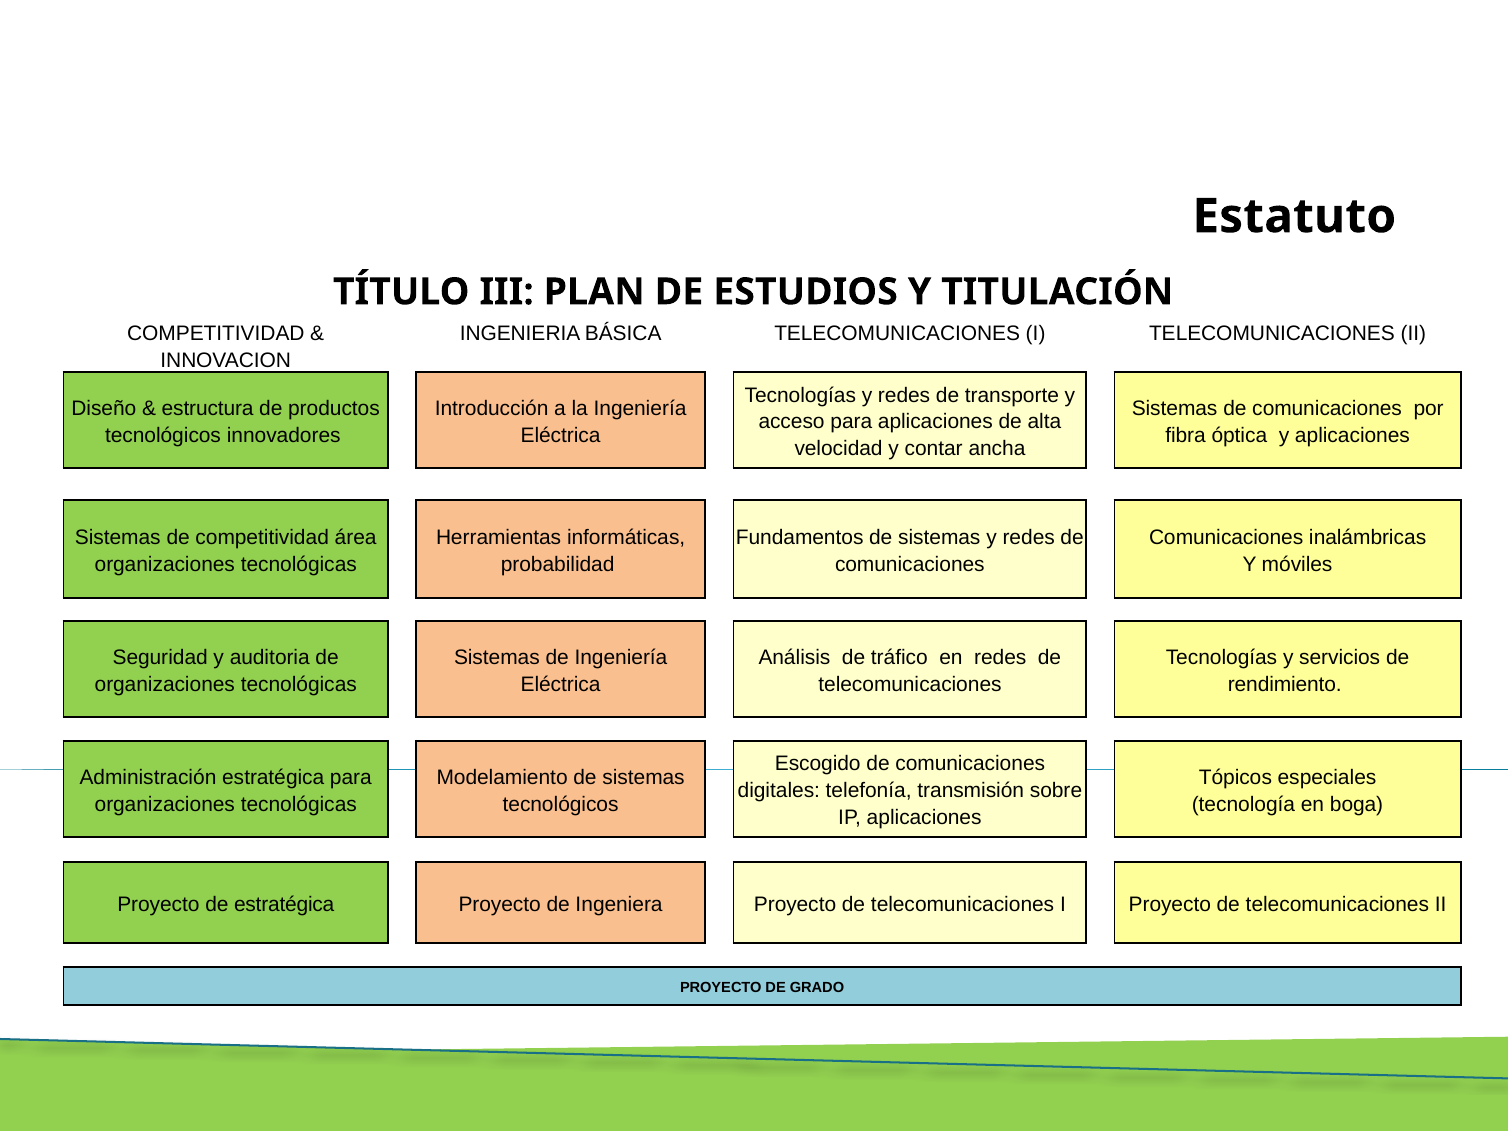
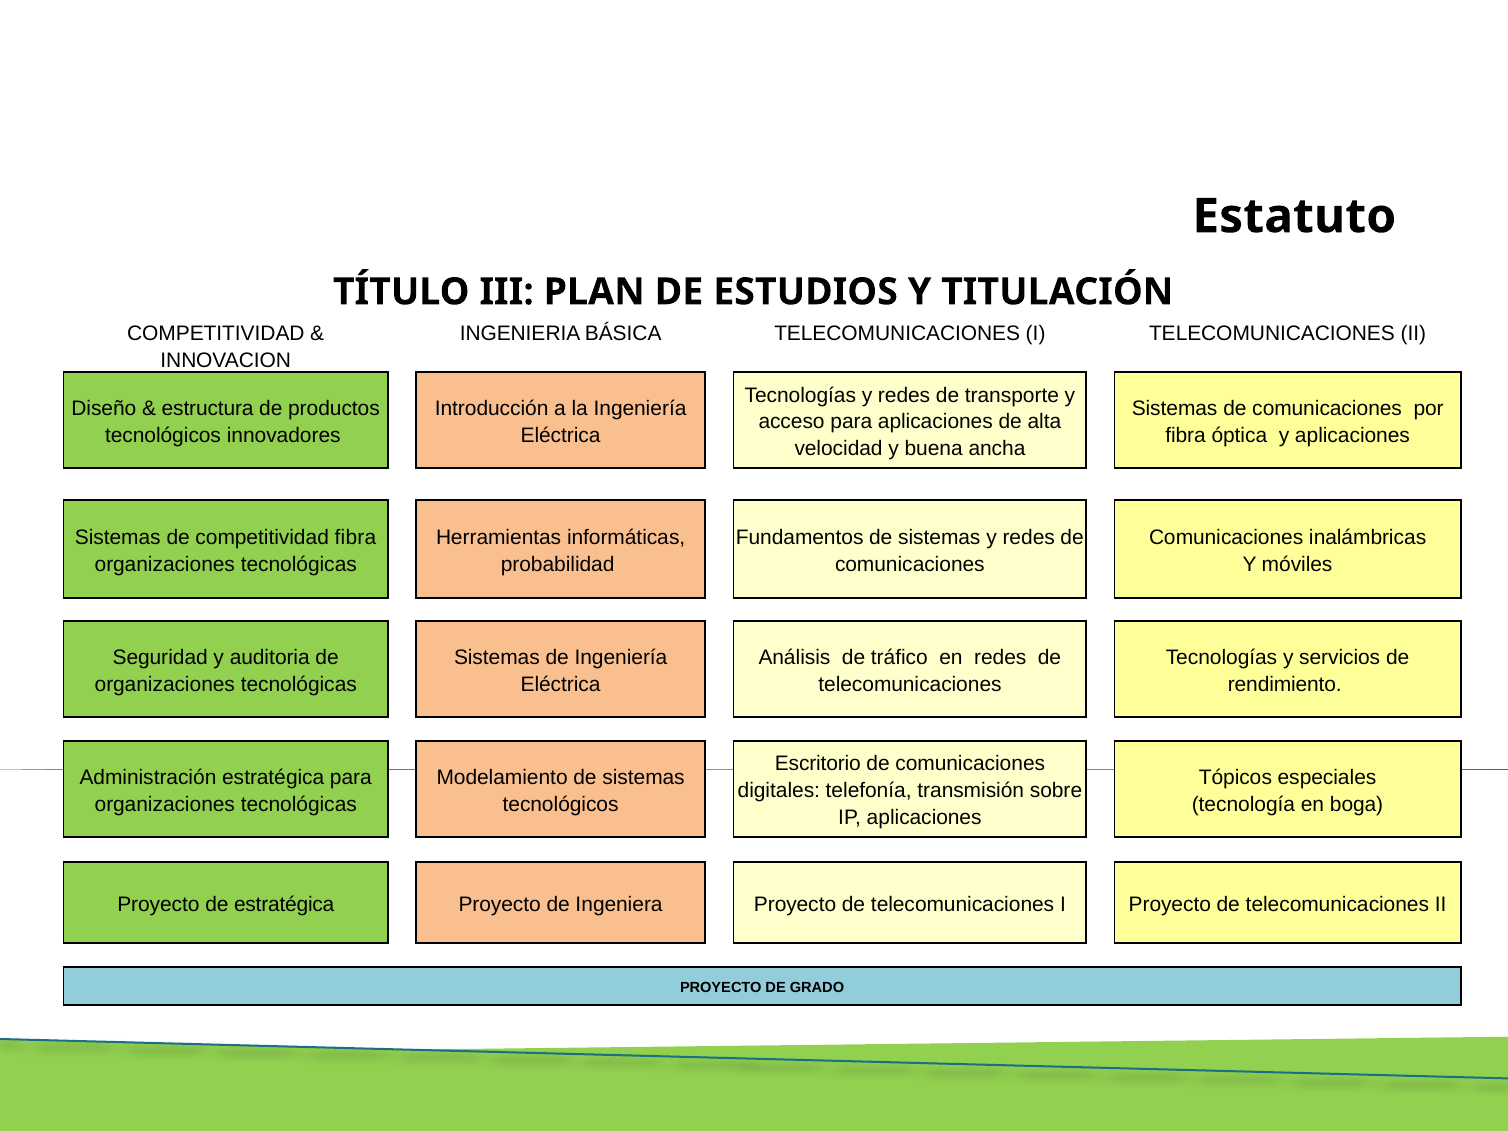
contar: contar -> buena (934, 449)
competitividad área: área -> fibra (355, 538)
Escogido: Escogido -> Escritorio (818, 764)
